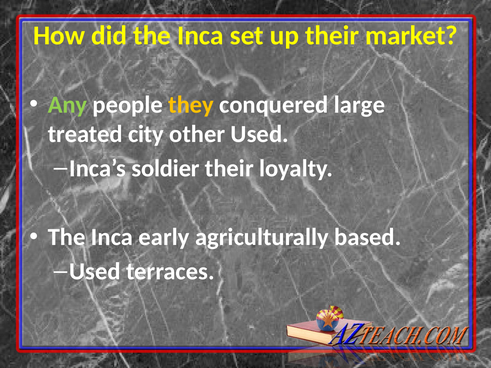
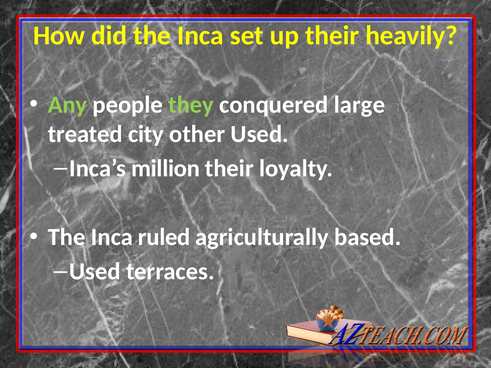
market: market -> heavily (412, 35)
they colour: yellow -> light green (191, 105)
soldier: soldier -> million (166, 169)
early: early -> ruled (164, 237)
